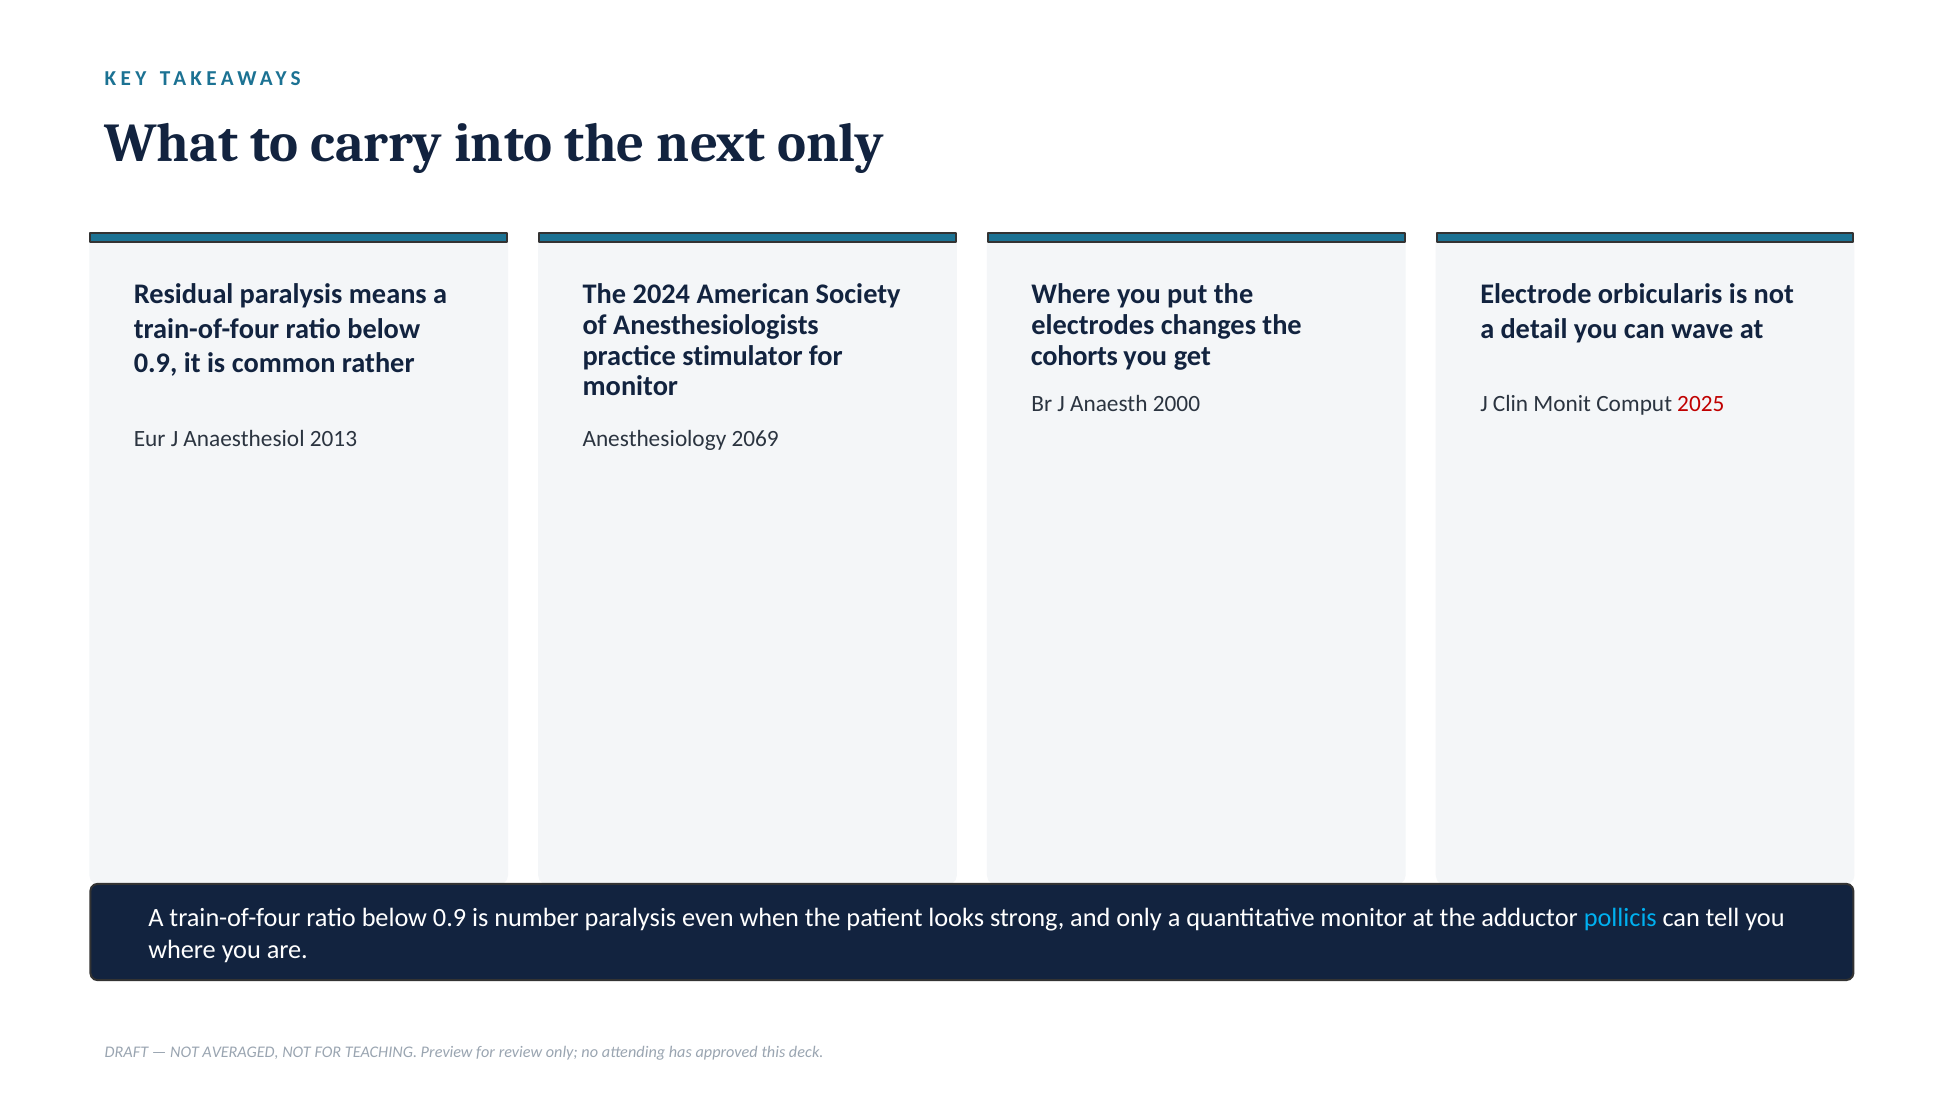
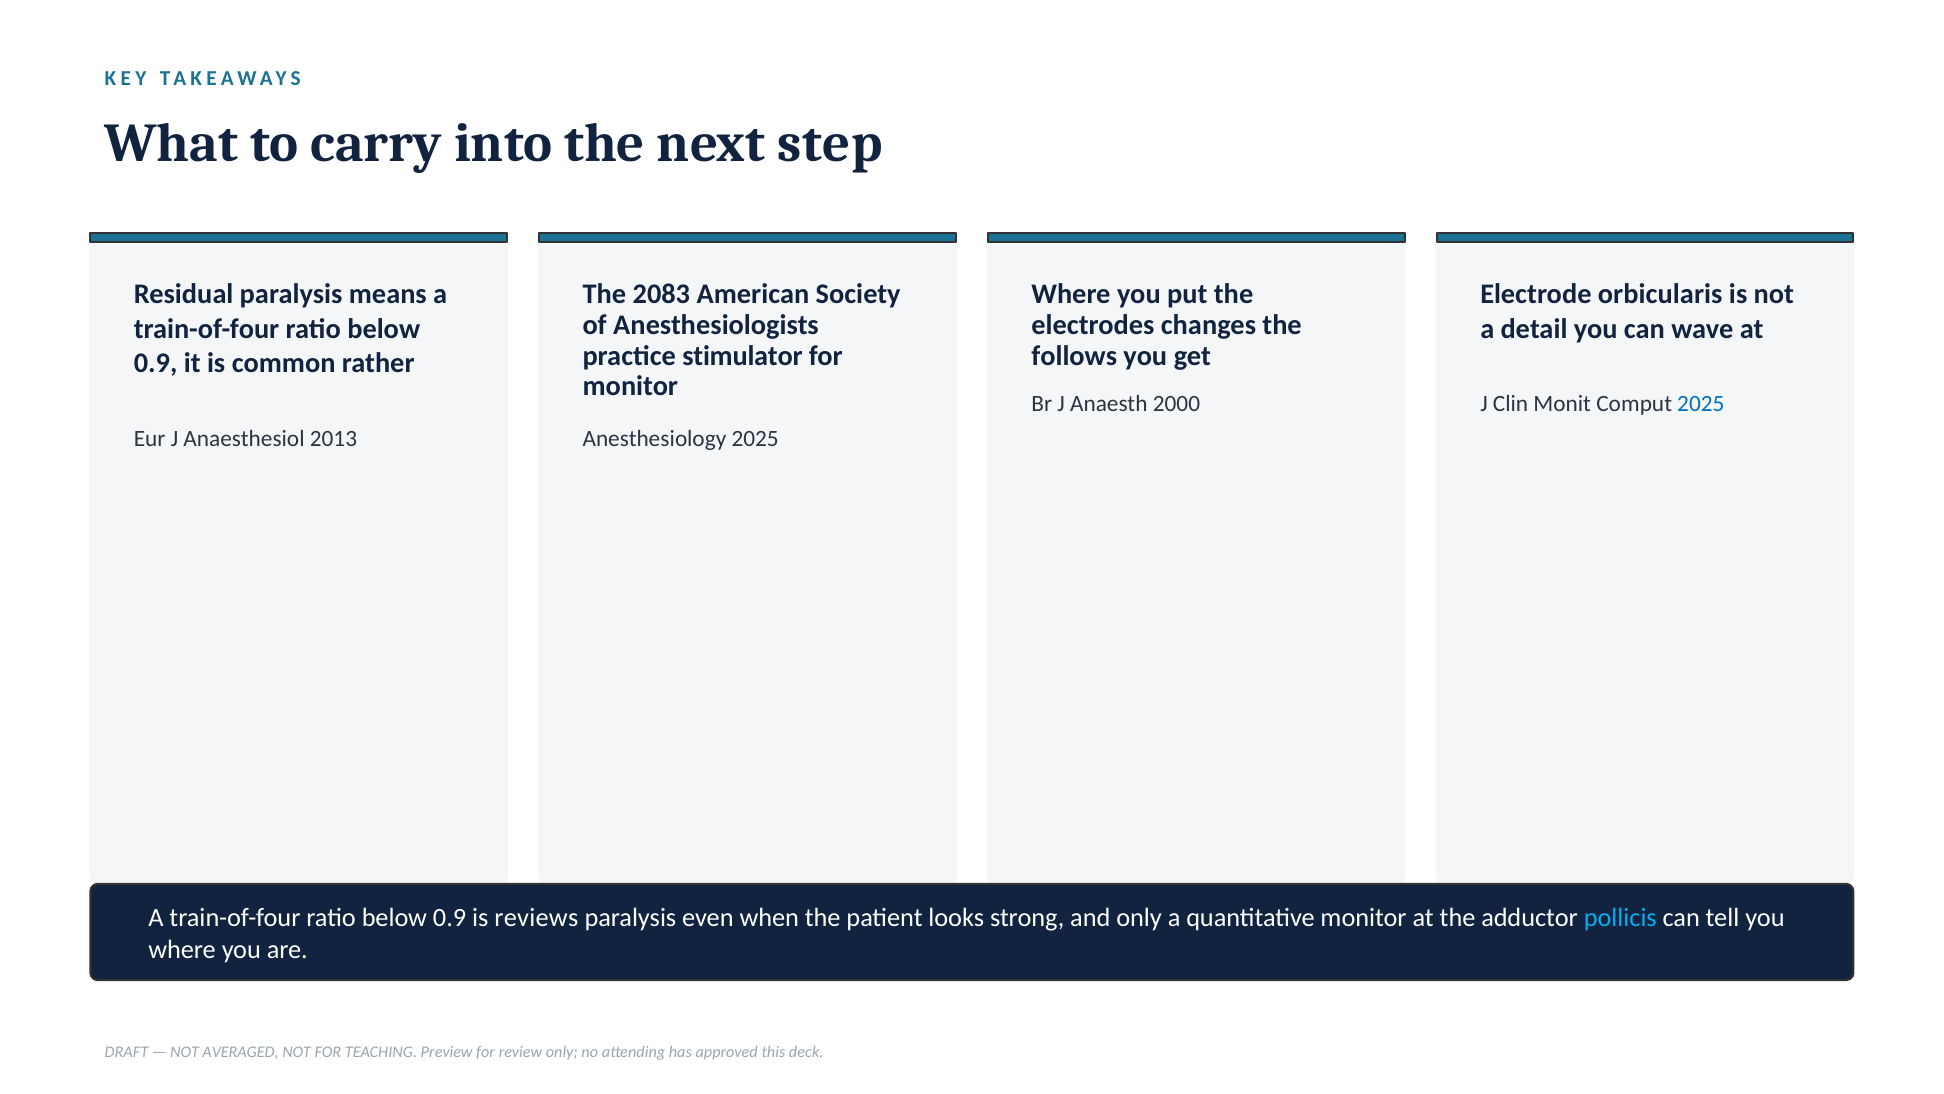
next only: only -> step (830, 143)
2024: 2024 -> 2083 (661, 294)
cohorts: cohorts -> follows (1074, 356)
2025 colour: red -> blue (1701, 404)
Anesthesiology 2069: 2069 -> 2025 (755, 438)
number: number -> reviews (536, 918)
